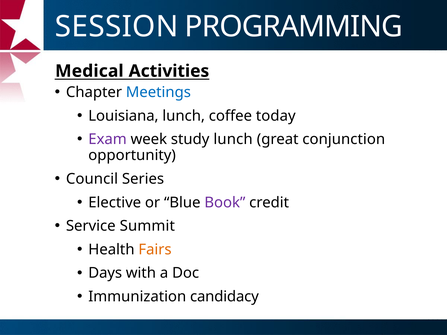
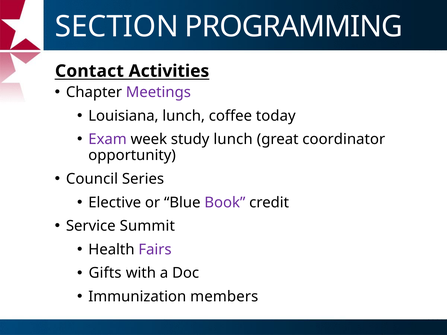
SESSION: SESSION -> SECTION (117, 27)
Medical: Medical -> Contact (89, 71)
Meetings colour: blue -> purple (158, 92)
conjunction: conjunction -> coordinator (344, 139)
Fairs colour: orange -> purple (155, 250)
Days: Days -> Gifts (105, 273)
candidacy: candidacy -> members (224, 297)
